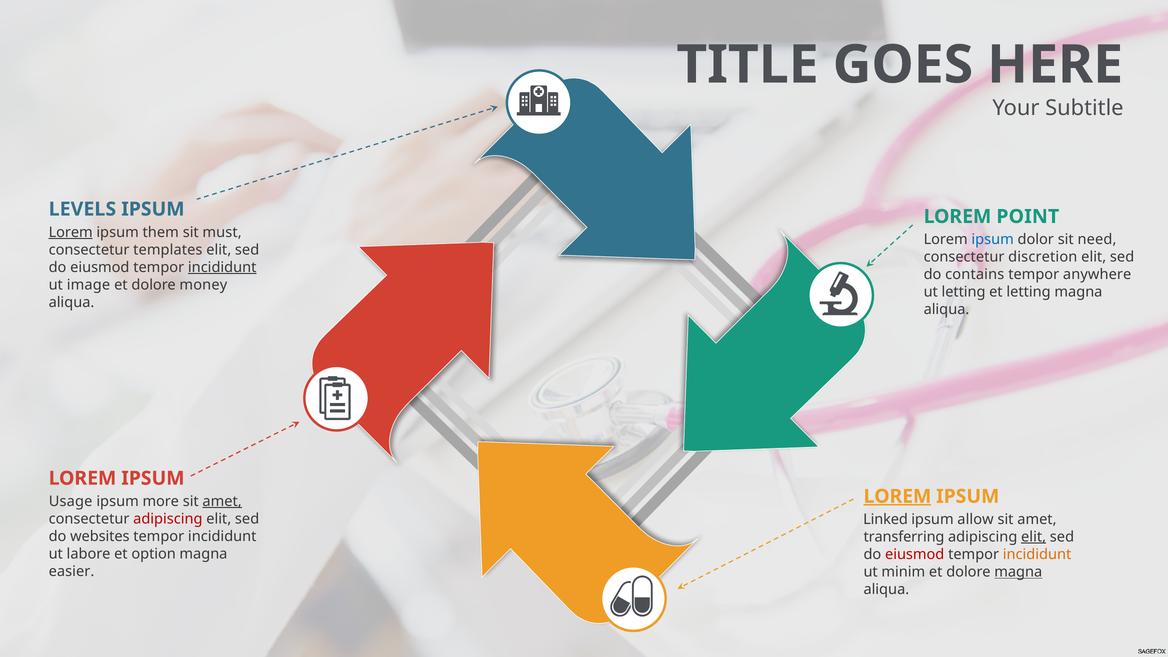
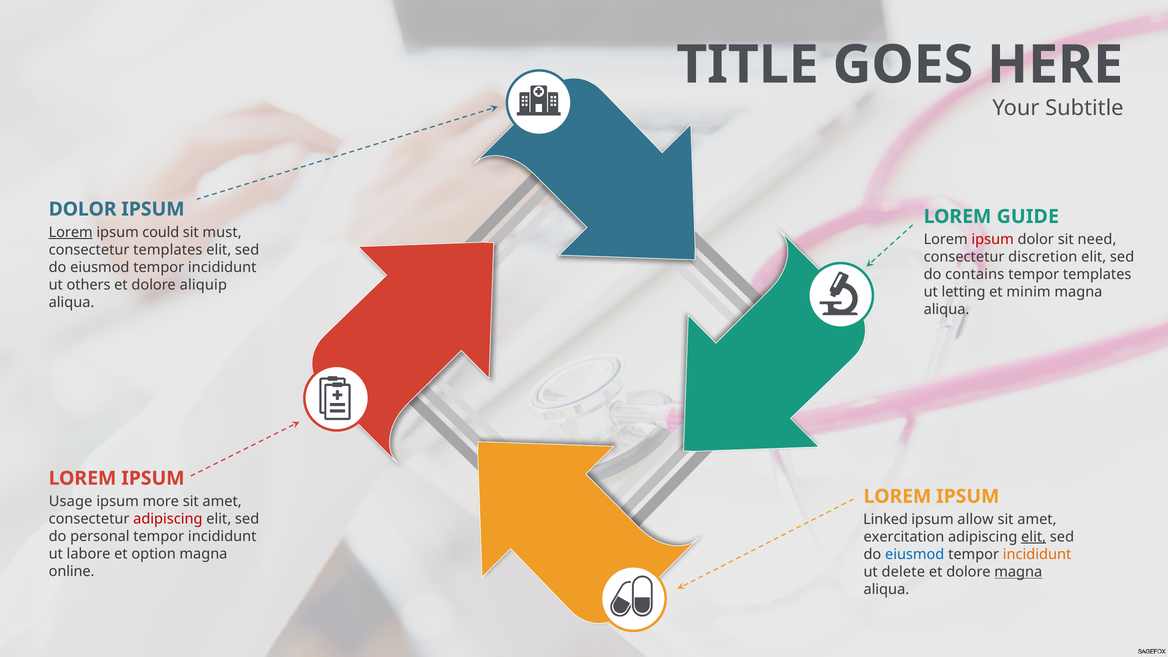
LEVELS: LEVELS -> DOLOR (83, 209)
POINT: POINT -> GUIDE (1028, 217)
them: them -> could (161, 232)
ipsum colour: blue -> red (993, 240)
incididunt underline: present -> none (222, 267)
tempor anywhere: anywhere -> templates (1097, 275)
image: image -> others (89, 285)
money: money -> aliquip (203, 285)
et letting: letting -> minim (1029, 292)
LOREM underline: present -> none (897, 496)
amet underline: present -> none (222, 501)
websites: websites -> personal (100, 536)
transferring: transferring -> exercitation (904, 537)
eiusmod colour: red -> blue (915, 554)
easier: easier -> online (72, 571)
minim: minim -> delete (903, 572)
